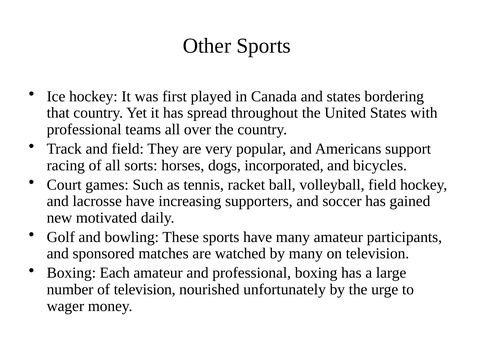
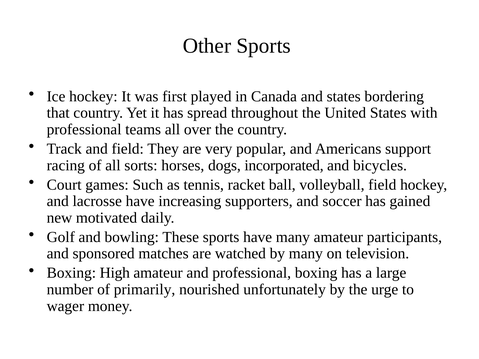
Each: Each -> High (115, 273)
of television: television -> primarily (145, 290)
